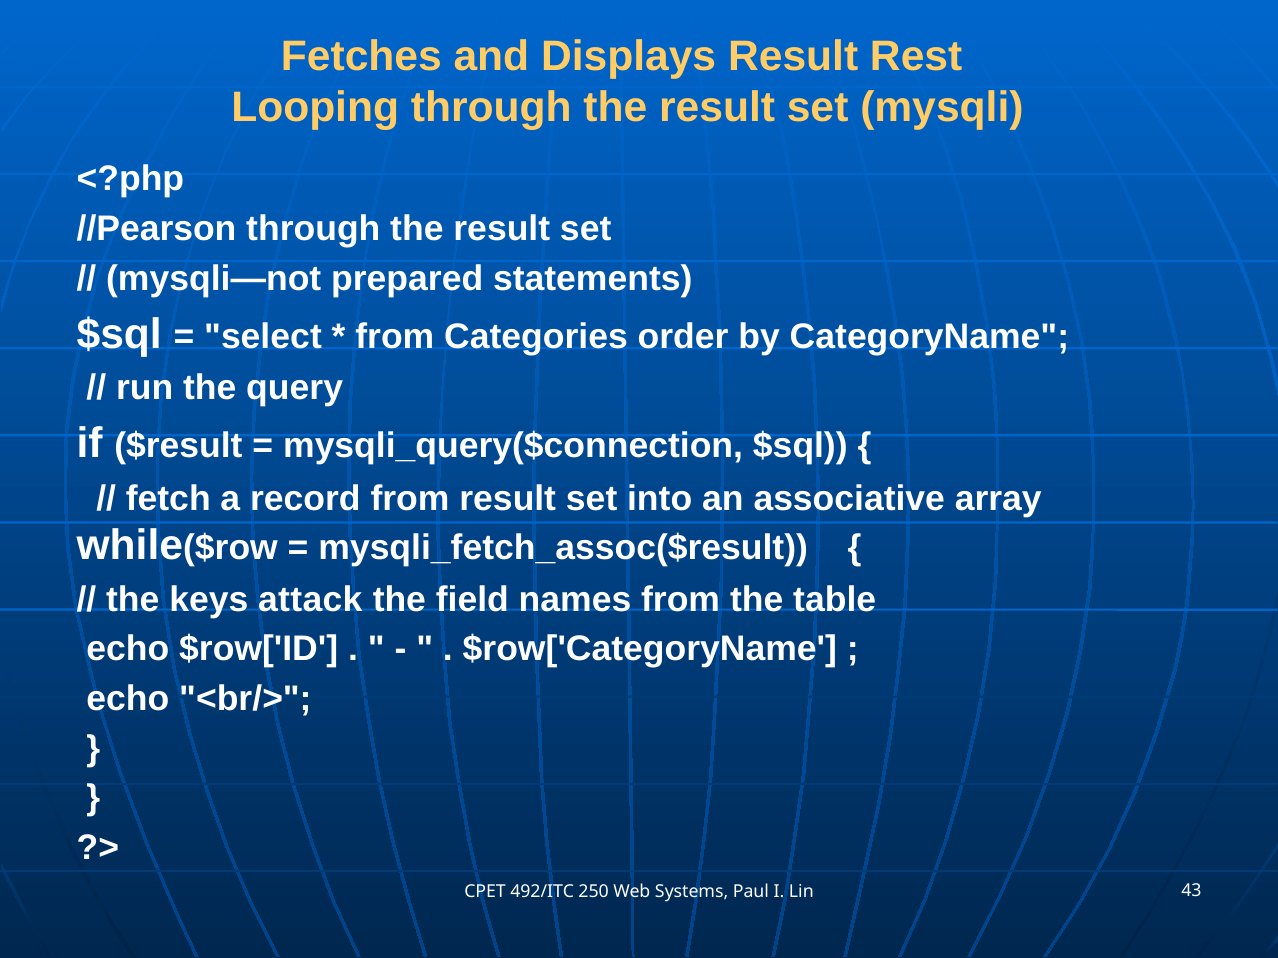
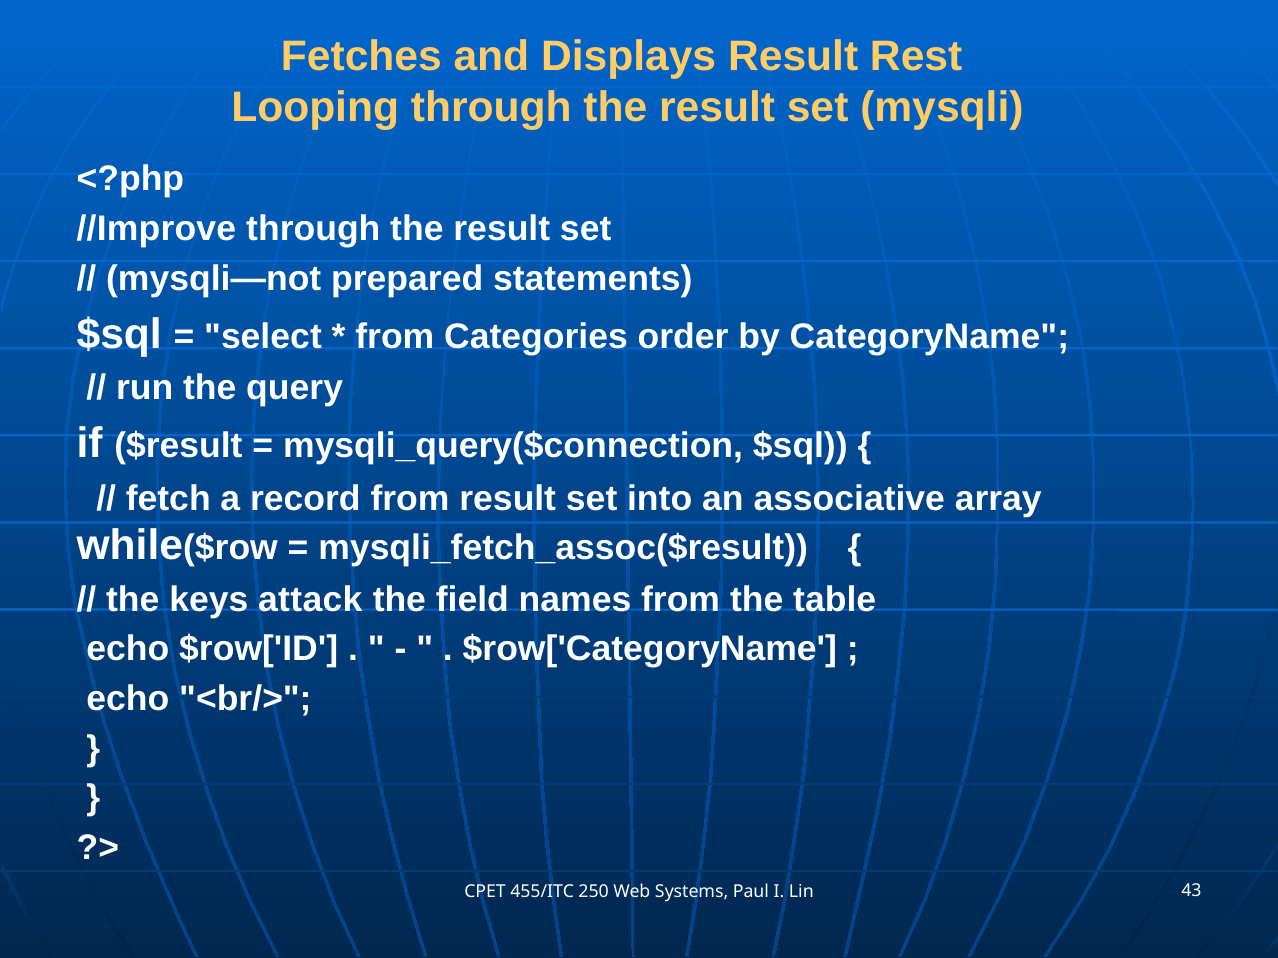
//Pearson: //Pearson -> //Improve (156, 229)
492/ITC: 492/ITC -> 455/ITC (542, 892)
